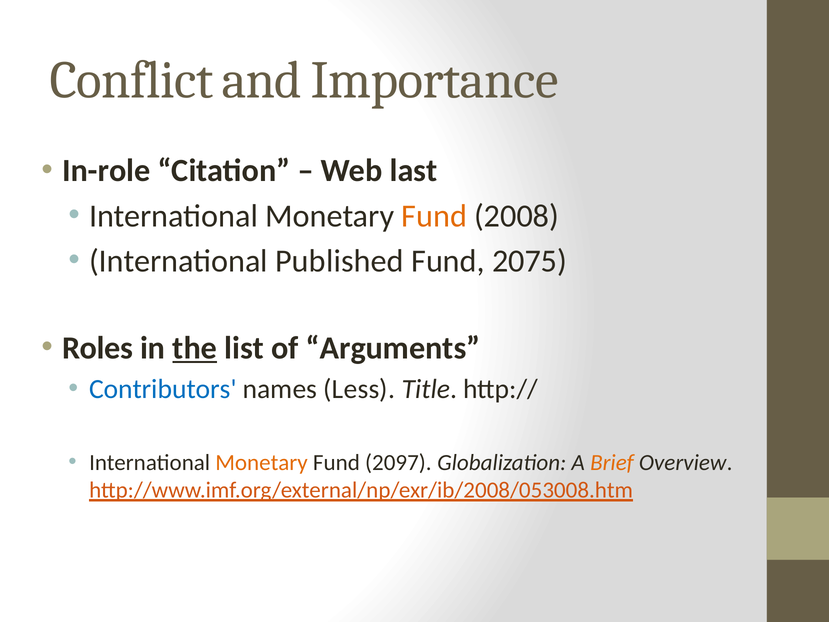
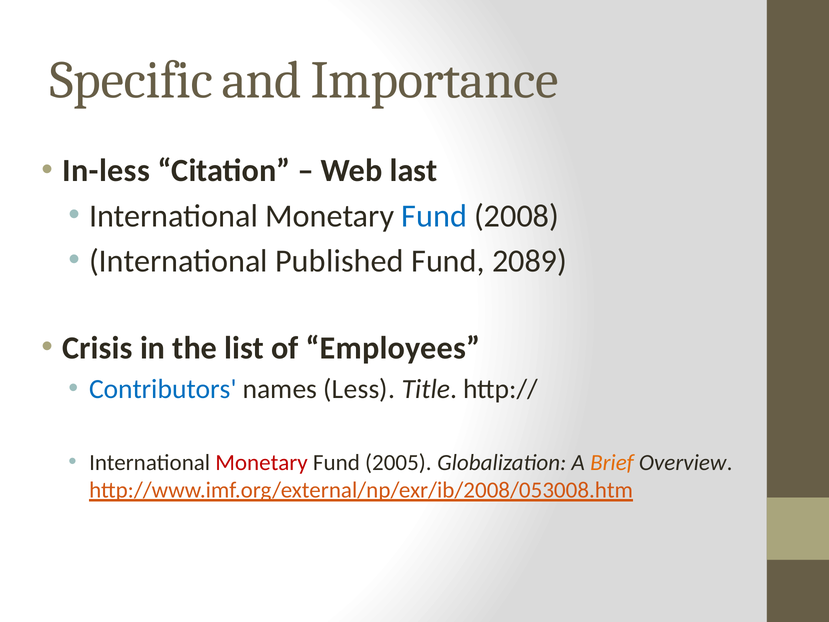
Conflict: Conflict -> Specific (131, 80)
In-role: In-role -> In-less (106, 171)
Fund colour: orange -> blue (434, 216)
2075: 2075 -> 2089 (530, 261)
Roles: Roles -> Crisis (97, 348)
the underline: present -> none (195, 348)
Arguments: Arguments -> Employees (393, 348)
Monetary colour: orange -> red (262, 462)
2097: 2097 -> 2005 (398, 462)
